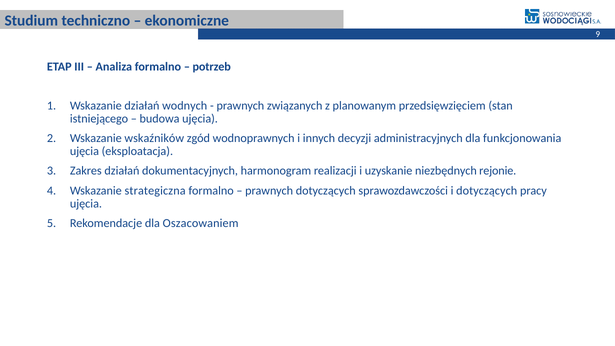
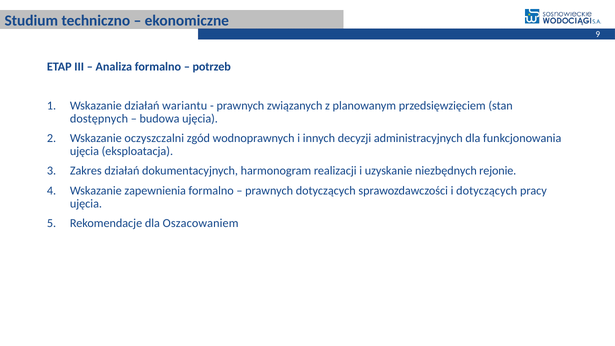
wodnych: wodnych -> wariantu (185, 106)
istniejącego: istniejącego -> dostępnych (99, 119)
wskaźników: wskaźników -> oczyszczalni (154, 138)
strategiczna: strategiczna -> zapewnienia (155, 190)
